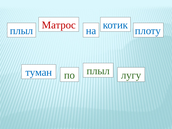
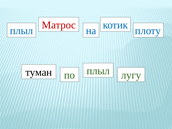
туман colour: blue -> black (39, 72)
